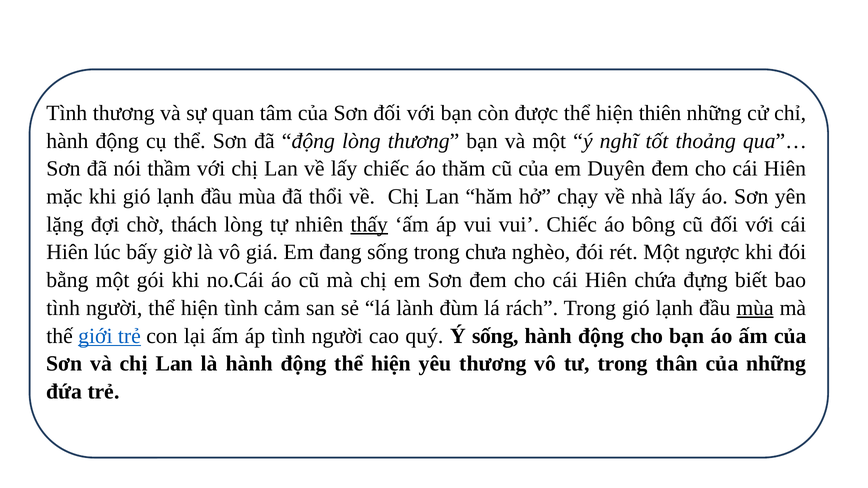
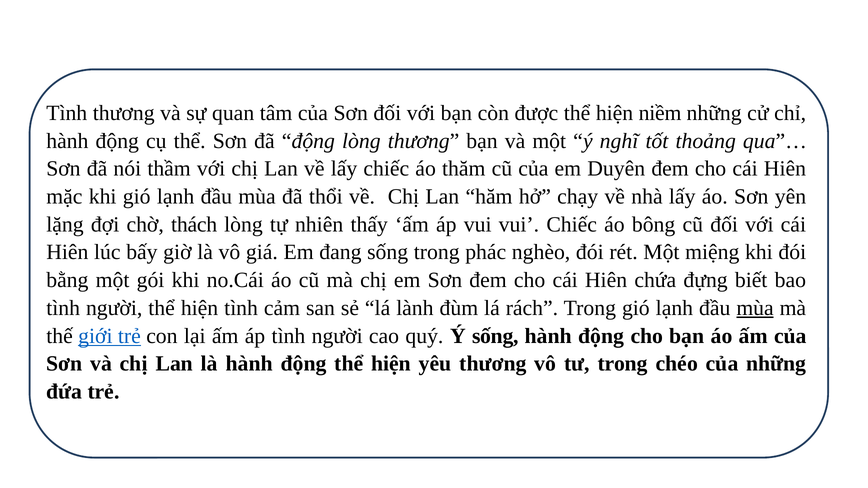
thiên: thiên -> niềm (660, 113)
thấy underline: present -> none (369, 225)
chưa: chưa -> phác (486, 252)
ngược: ngược -> miệng (712, 252)
thân: thân -> chéo (677, 364)
